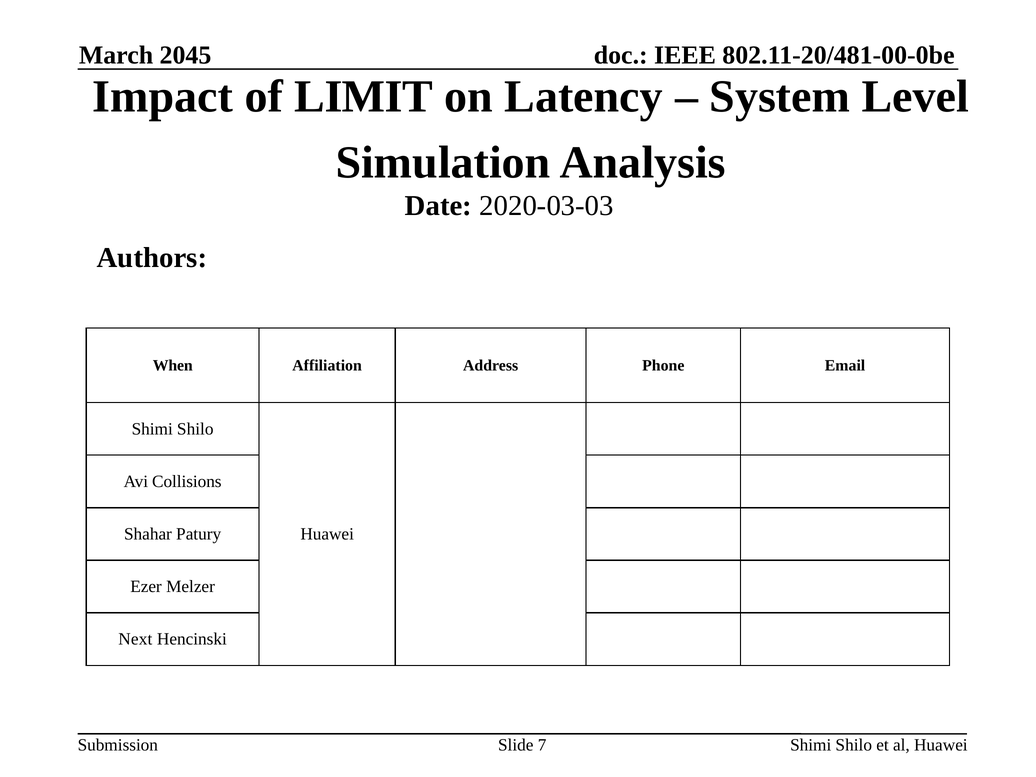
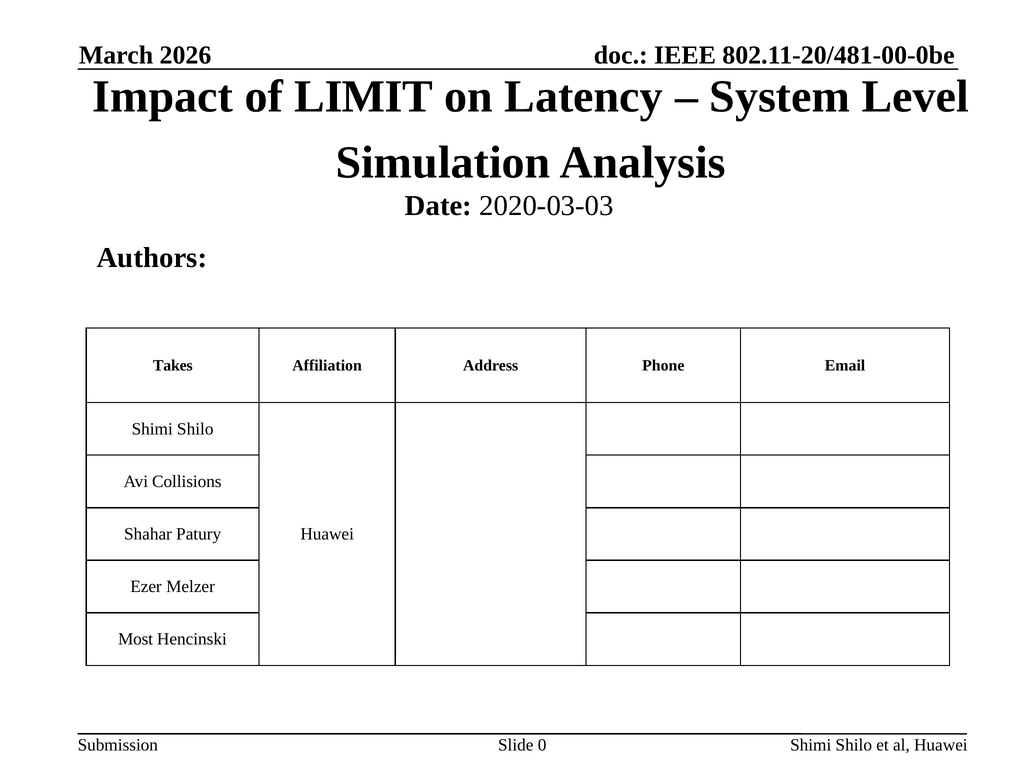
2045: 2045 -> 2026 (185, 55)
When: When -> Takes (173, 365)
Next: Next -> Most (136, 639)
7: 7 -> 0 (542, 745)
